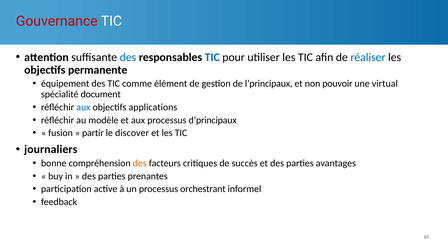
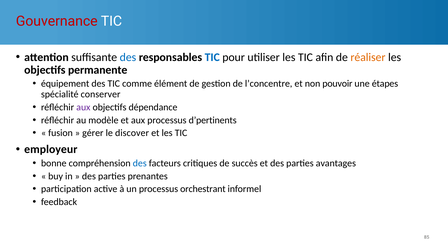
réaliser colour: blue -> orange (368, 57)
l’principaux: l’principaux -> l’concentre (269, 84)
virtual: virtual -> étapes (385, 84)
document: document -> conserver (101, 94)
aux colour: blue -> purple (83, 107)
applications: applications -> dépendance (153, 107)
d’principaux: d’principaux -> d’pertinents (213, 120)
partir: partir -> gérer (93, 133)
journaliers: journaliers -> employeur (51, 149)
des colour: orange -> blue (140, 163)
